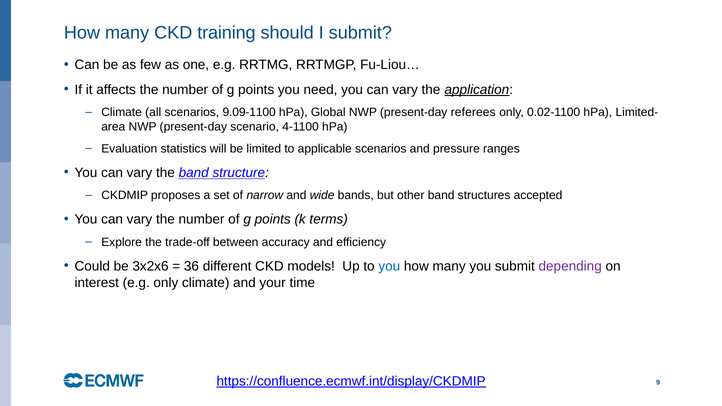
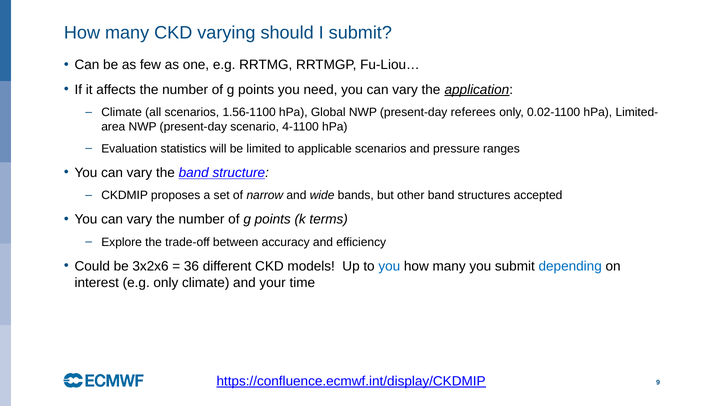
training: training -> varying (226, 33)
9.09-1100: 9.09-1100 -> 1.56-1100 (249, 112)
depending colour: purple -> blue (570, 266)
